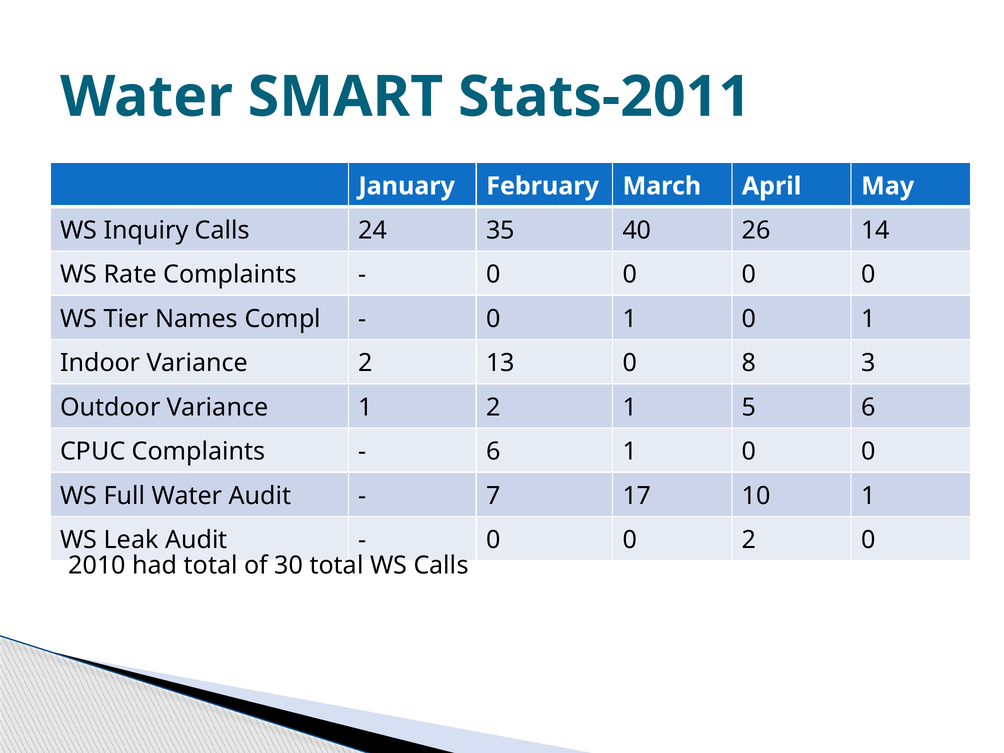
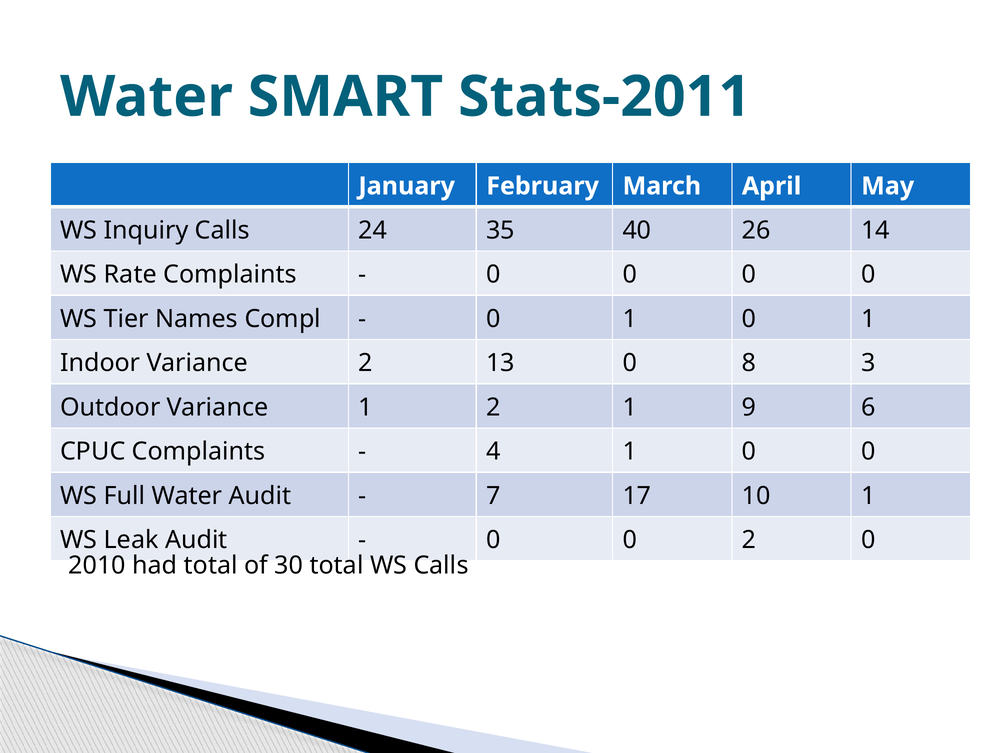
5: 5 -> 9 (749, 407)
6: 6 -> 4 (493, 452)
